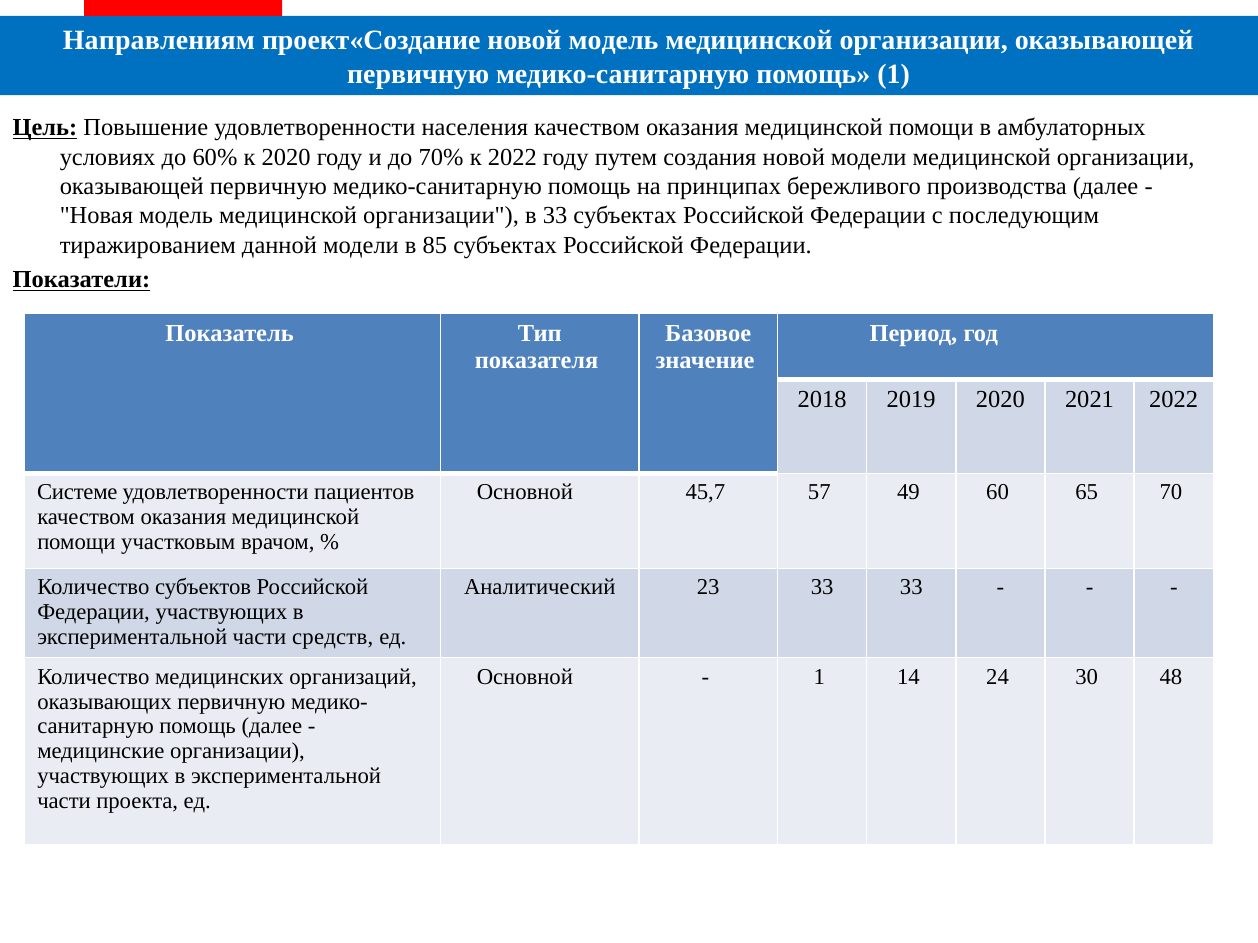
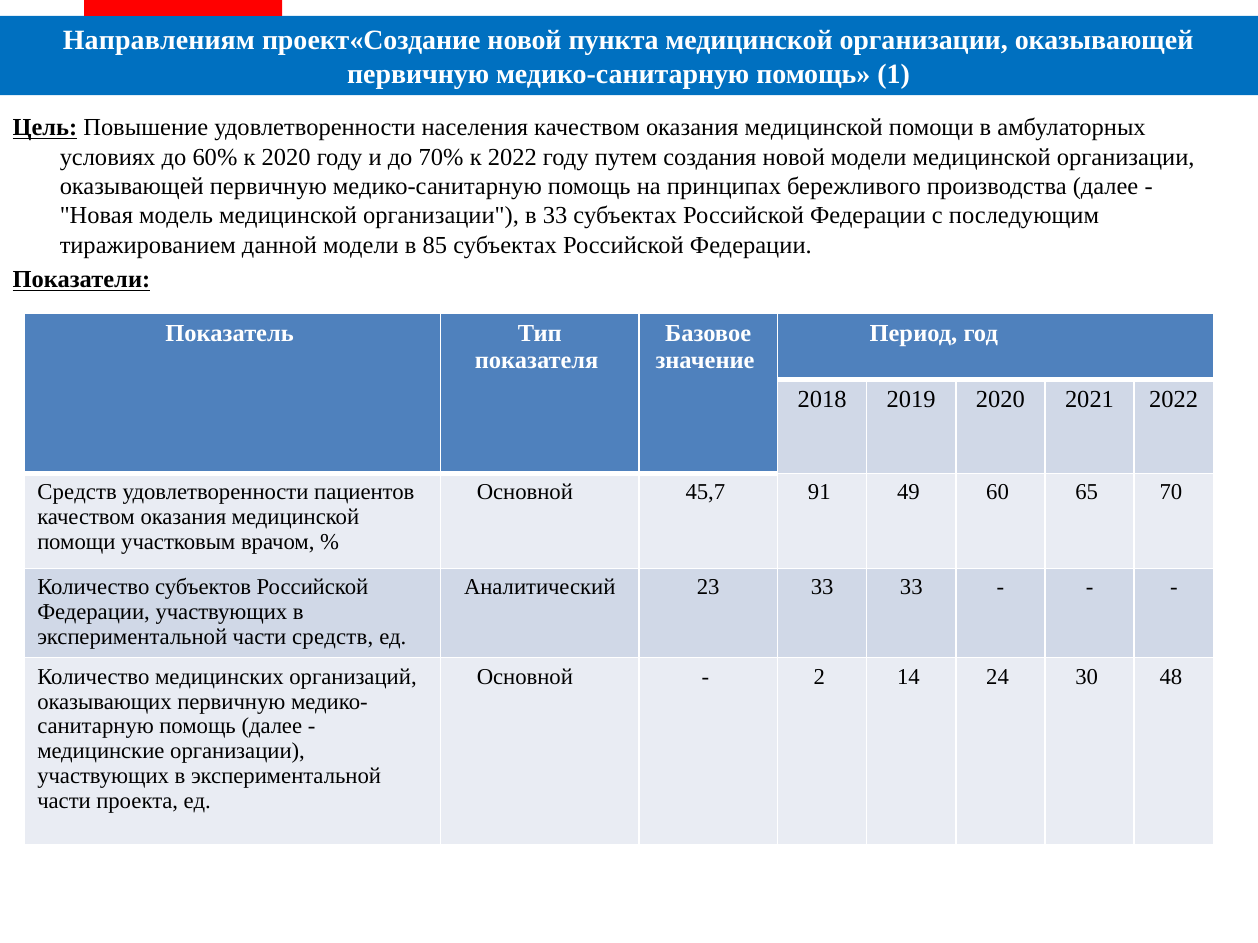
новой модель: модель -> пункта (614, 41)
Системе: Системе -> Средств (77, 493)
57: 57 -> 91 (819, 493)
1: 1 -> 2 (819, 677)
